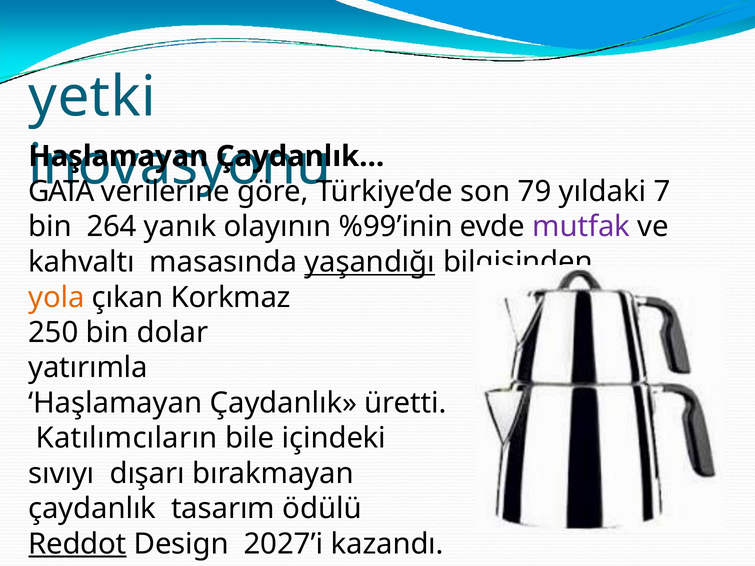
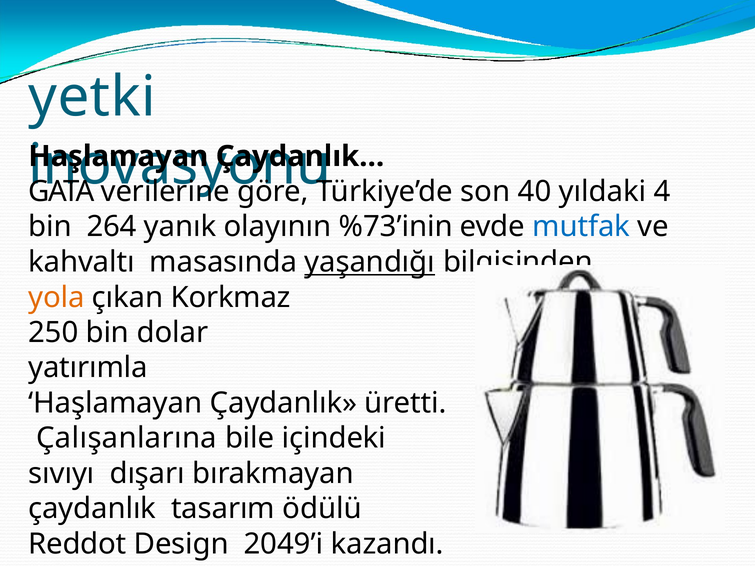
79: 79 -> 40 (535, 192)
7: 7 -> 4 (662, 192)
%99’inin: %99’inin -> %73’inin (396, 227)
mutfak colour: purple -> blue (581, 227)
Katılımcıların: Katılımcıların -> Çalışanlarına (127, 438)
Reddot underline: present -> none (77, 544)
2027’i: 2027’i -> 2049’i (284, 544)
